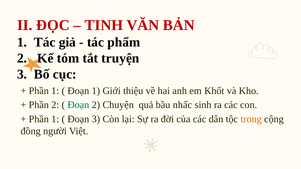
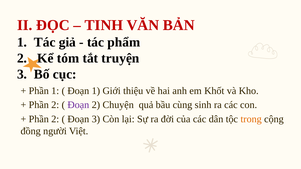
Đoạn colour: green -> purple (78, 105)
nhấc: nhấc -> cùng (182, 105)
1: 1 -> 2 (55, 119)
